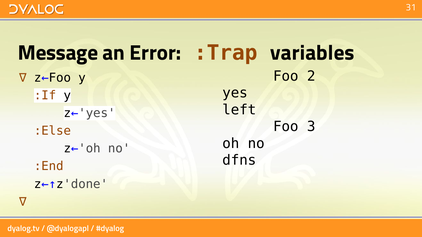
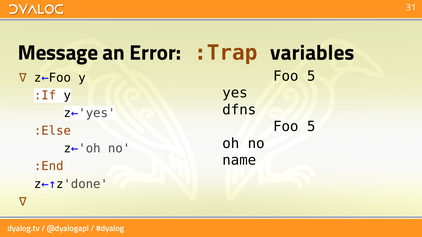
2: 2 -> 5 (311, 76)
left: left -> dfns (239, 110)
3: 3 -> 5 (311, 127)
dfns: dfns -> name (239, 161)
